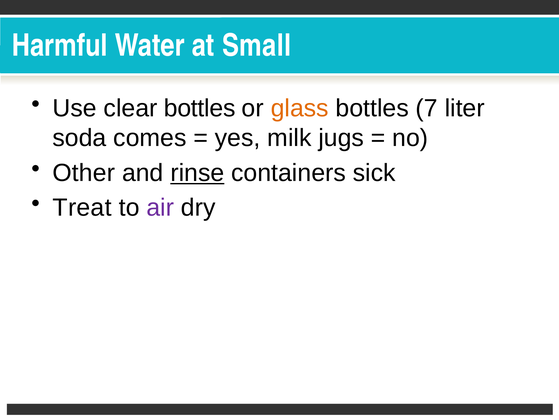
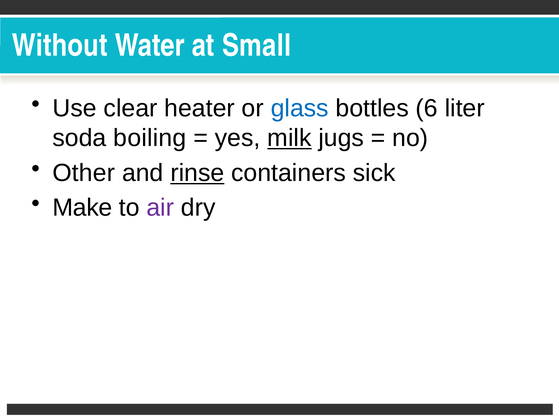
Harmful: Harmful -> Without (60, 45)
clear bottles: bottles -> heater (200, 108)
glass colour: orange -> blue (300, 108)
7: 7 -> 6 (427, 108)
comes: comes -> boiling (150, 138)
milk underline: none -> present (289, 138)
Treat: Treat -> Make (82, 207)
